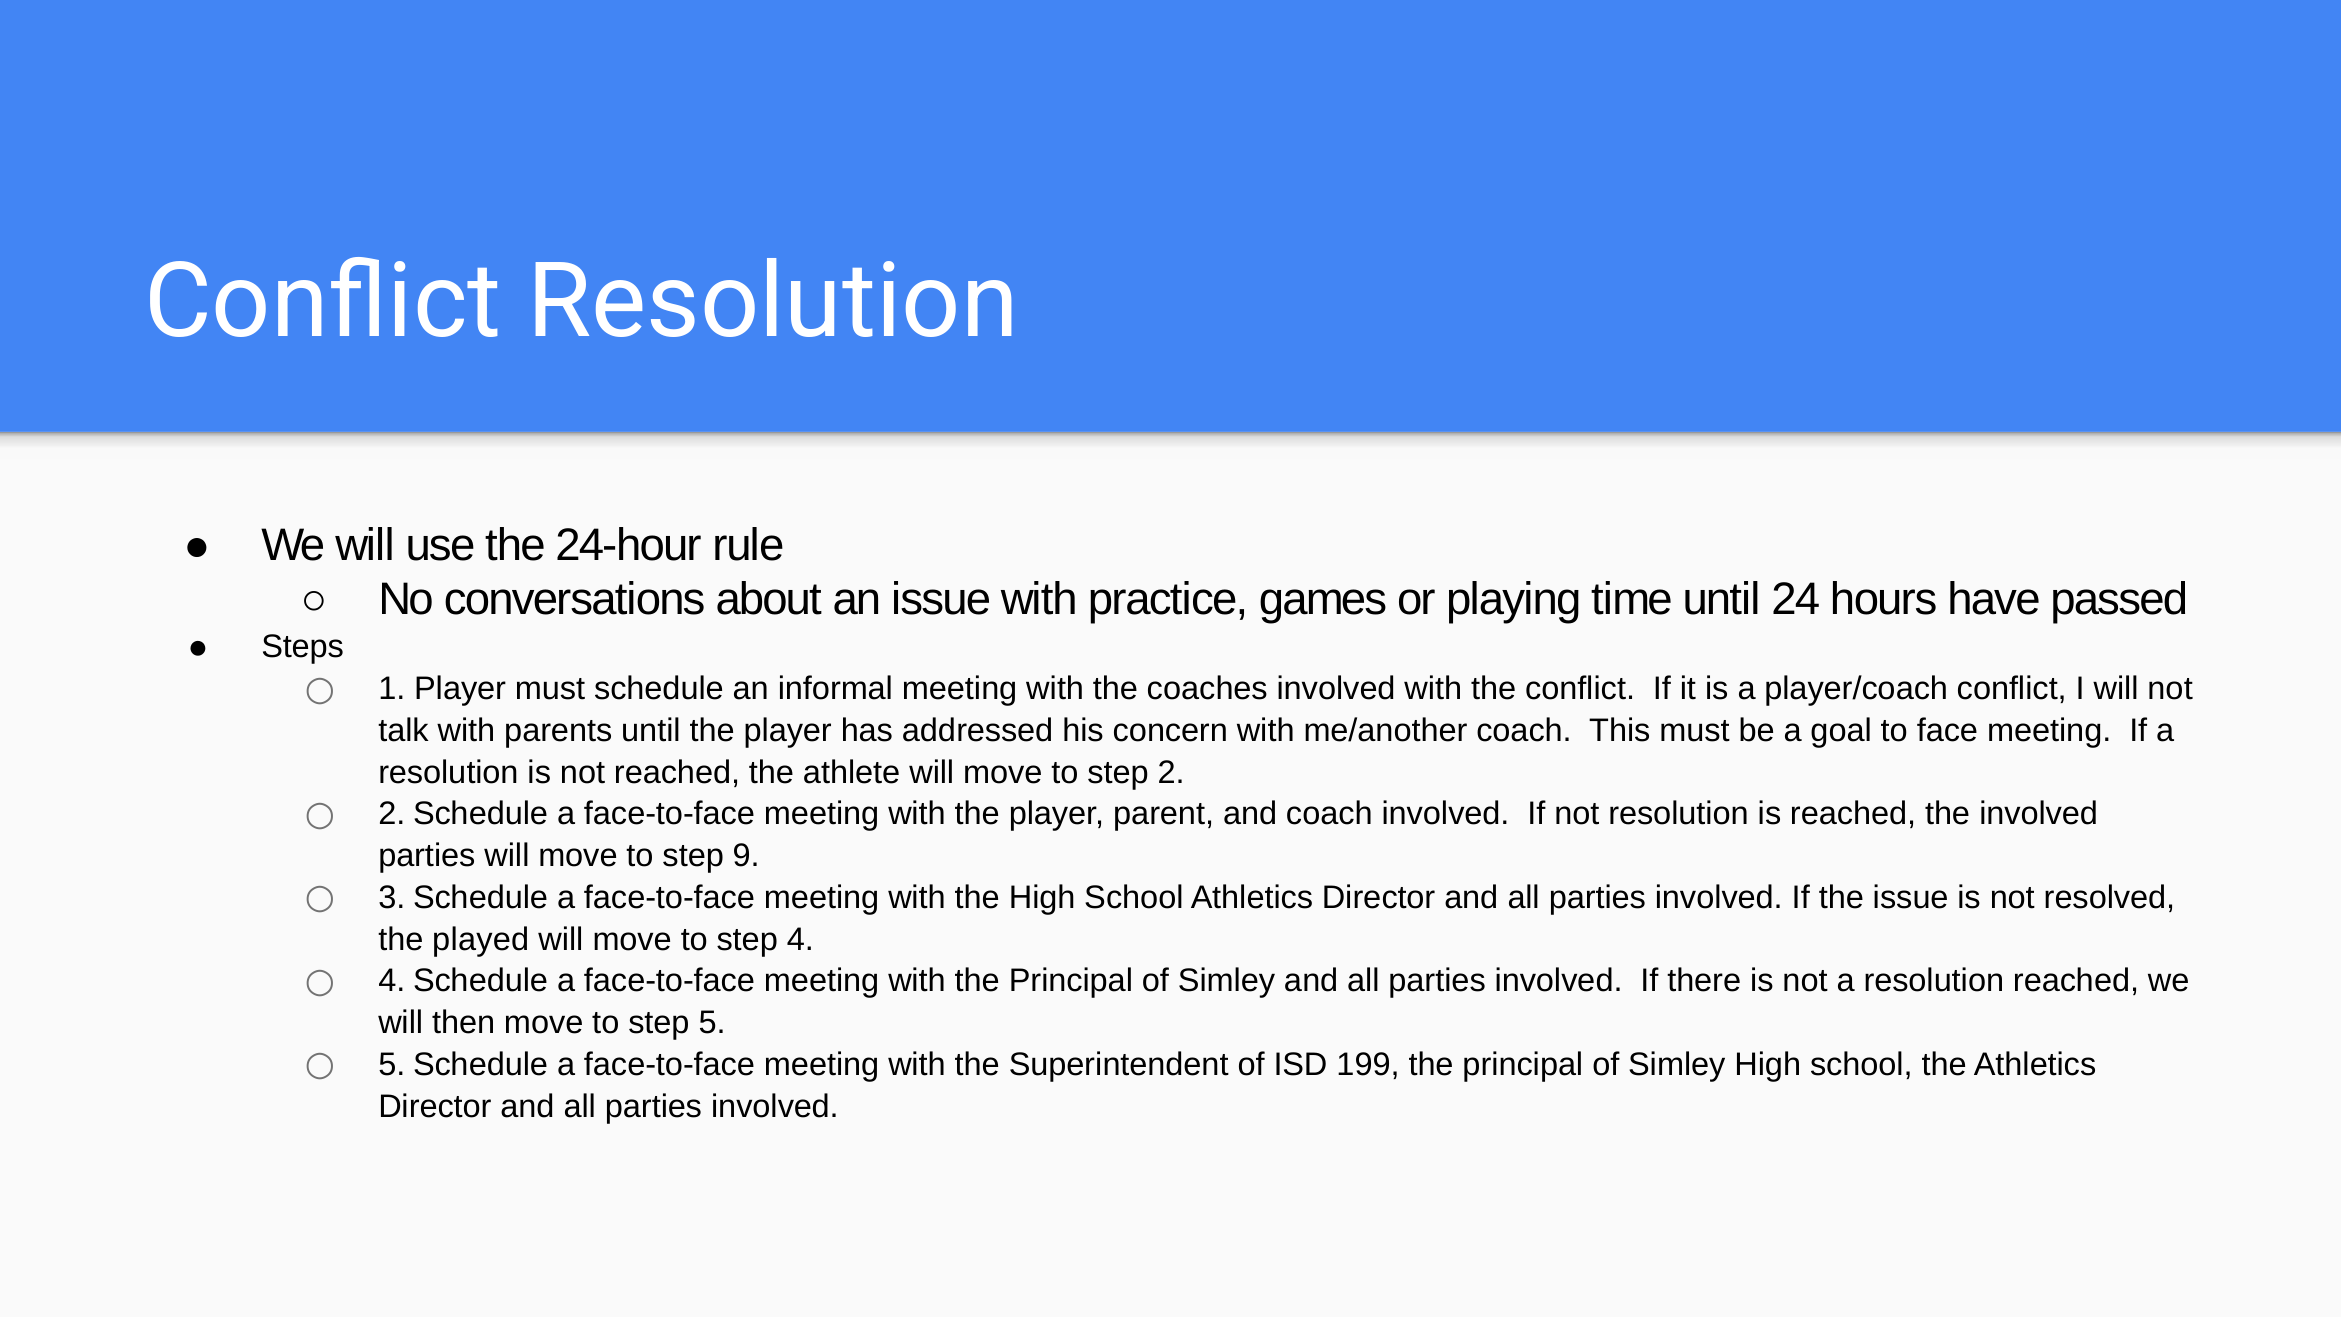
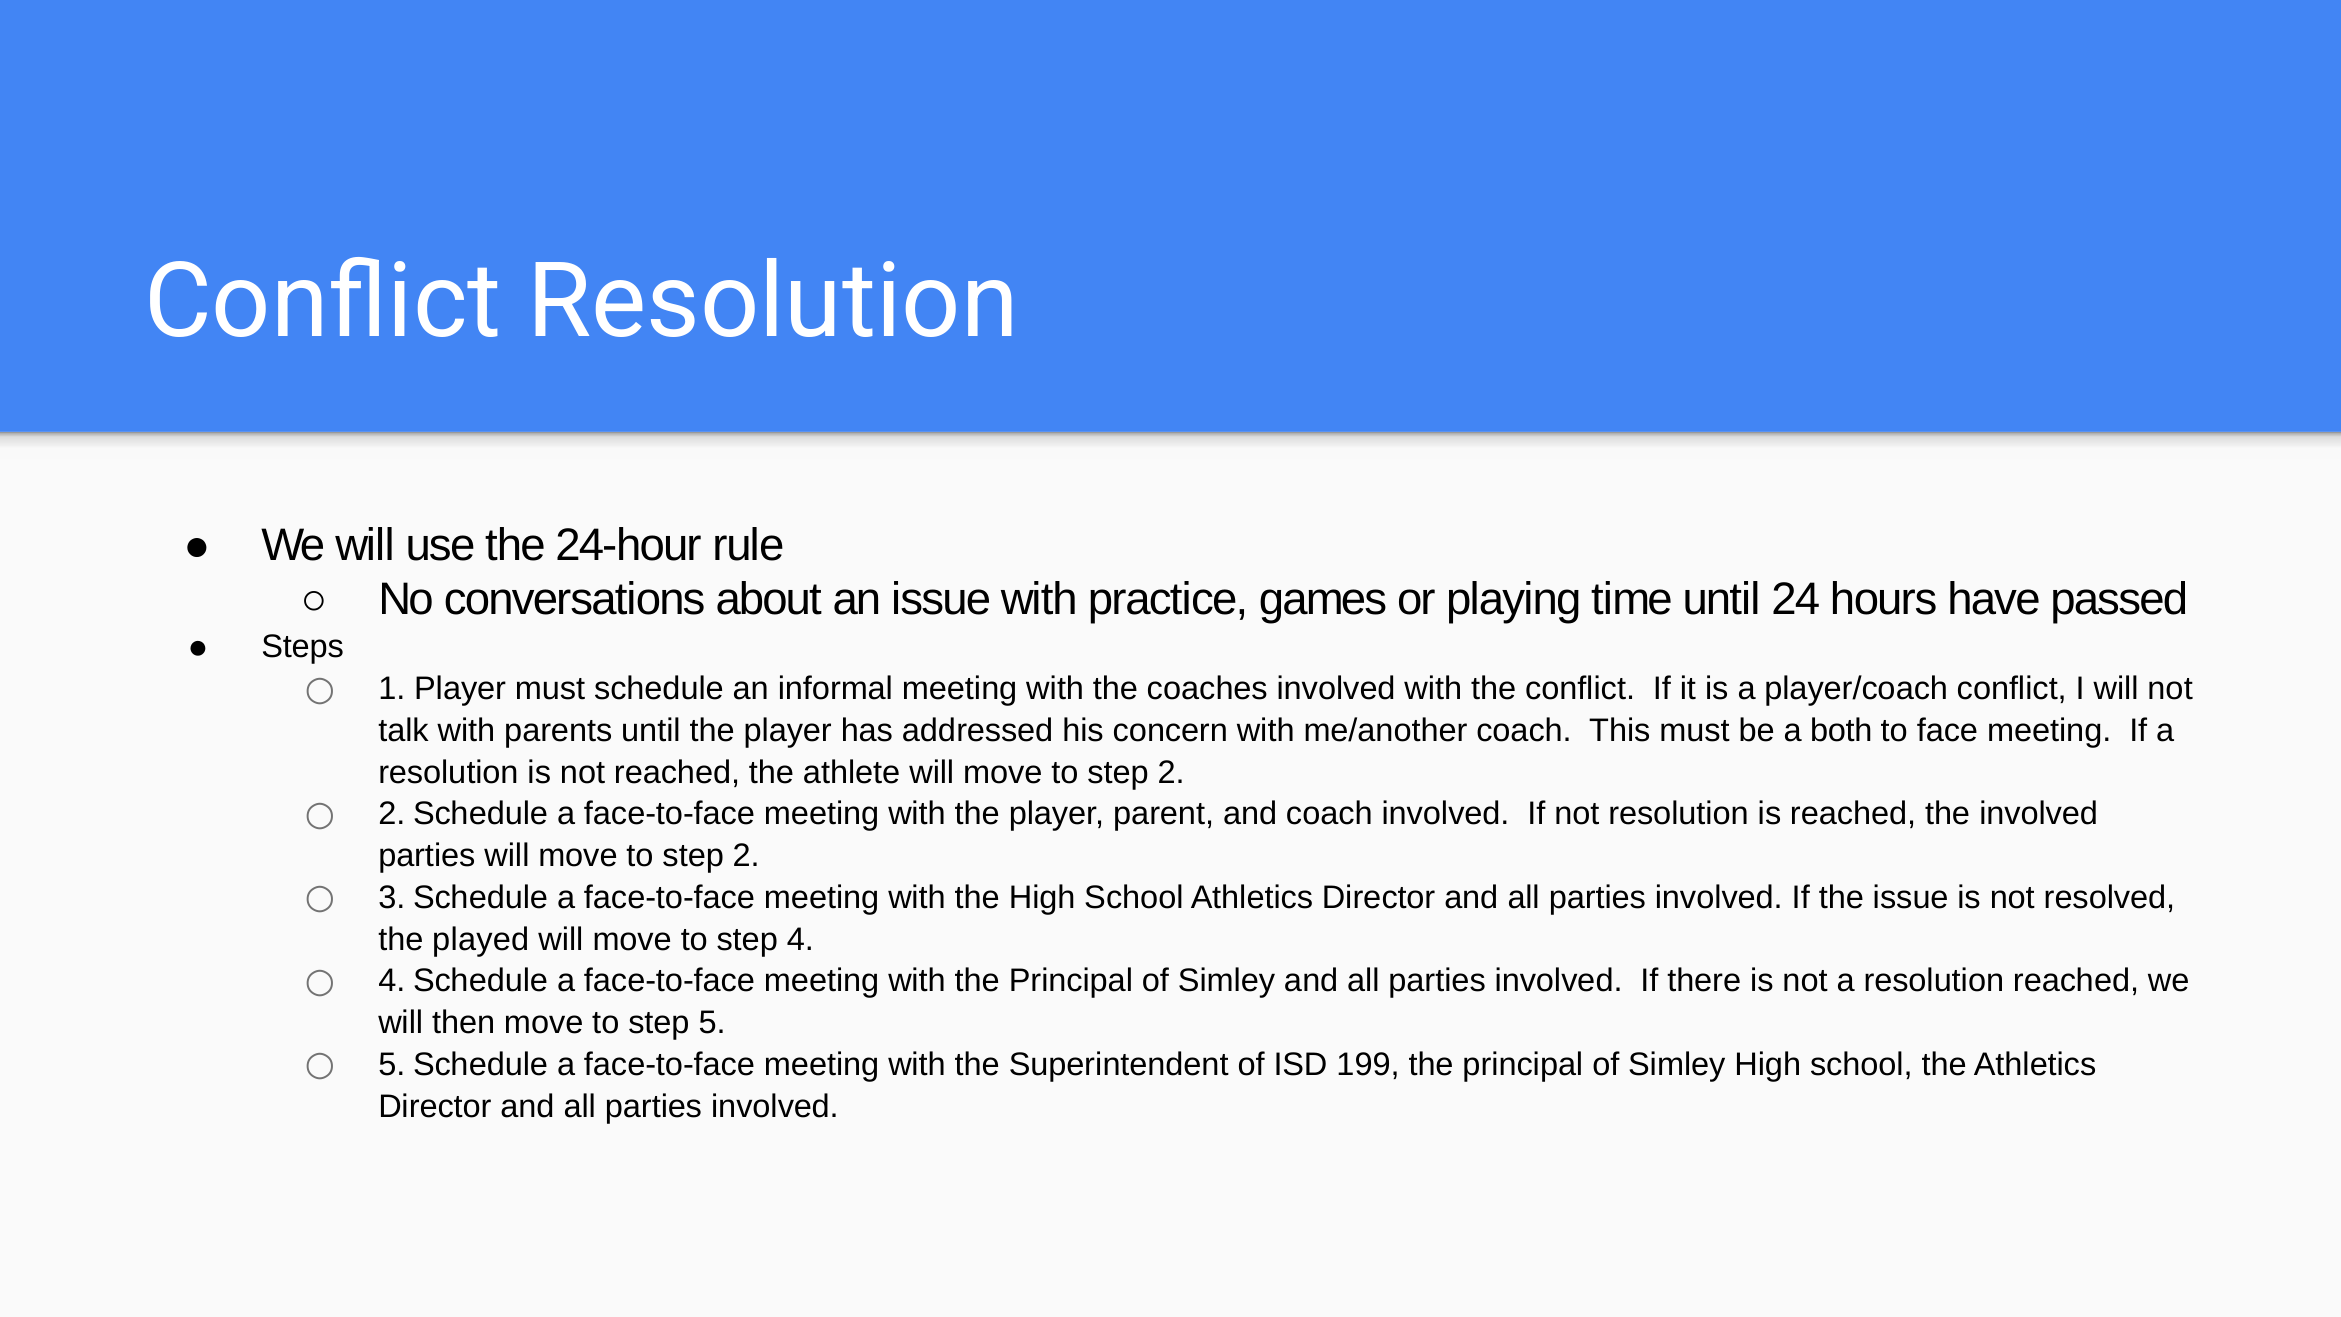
goal: goal -> both (1841, 731)
9: 9 -> 2 (746, 856)
